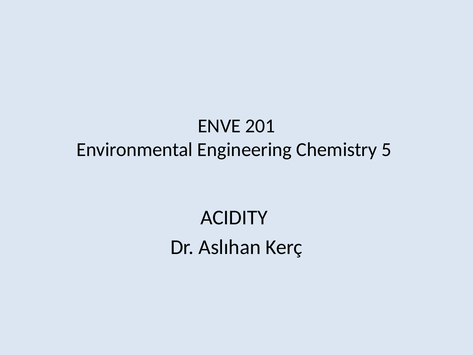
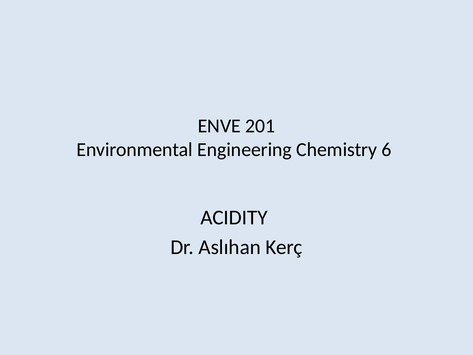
5: 5 -> 6 (387, 150)
